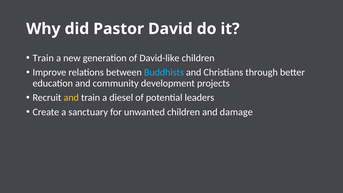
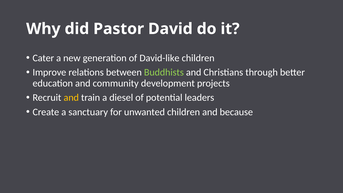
Train: Train -> Cater (43, 58)
Buddhists colour: light blue -> light green (164, 72)
damage: damage -> because (236, 112)
